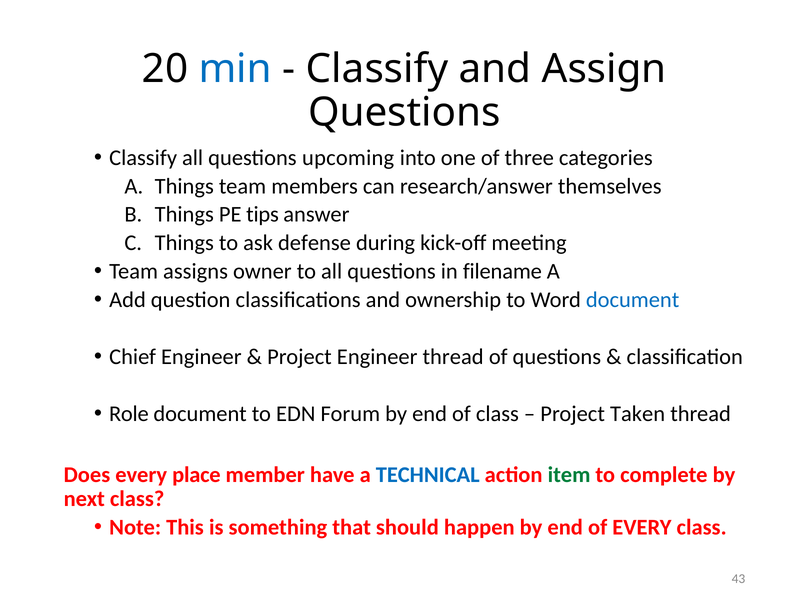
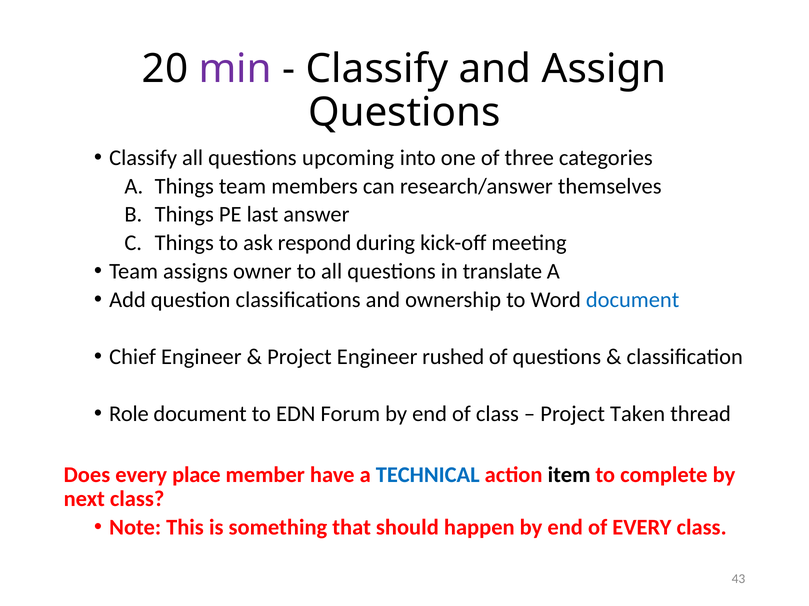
min colour: blue -> purple (235, 69)
tips: tips -> last (263, 215)
defense: defense -> respond (315, 243)
filename: filename -> translate (502, 272)
Engineer thread: thread -> rushed (453, 357)
item colour: green -> black (569, 475)
